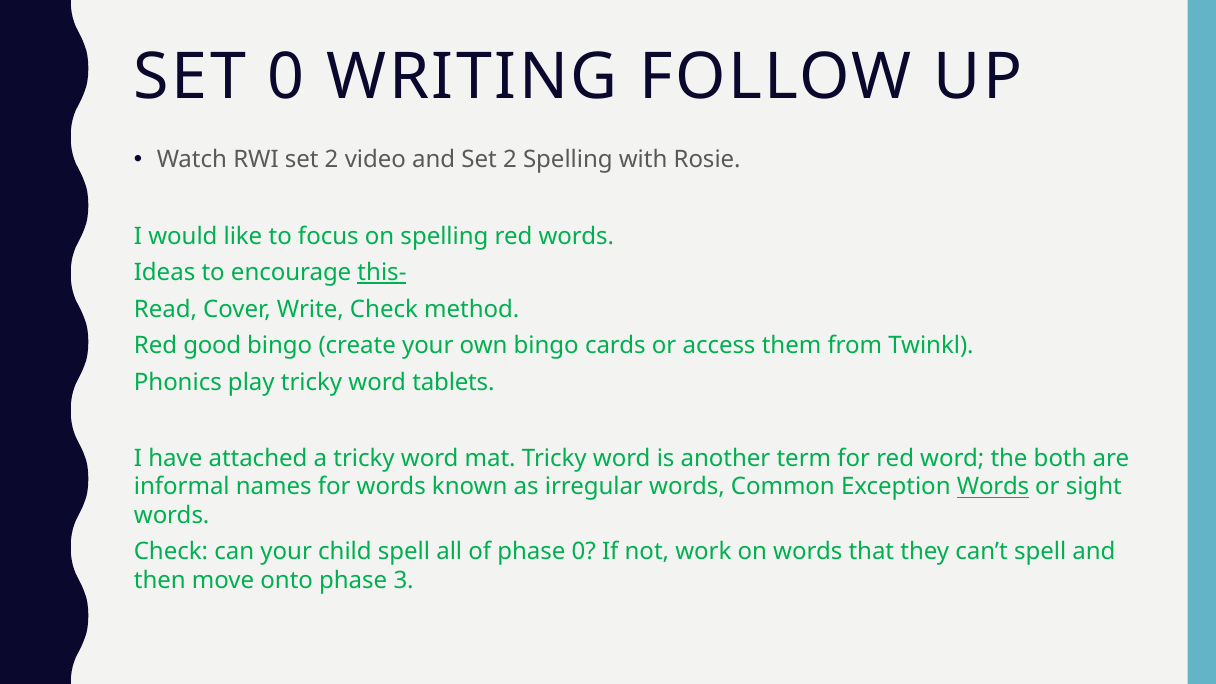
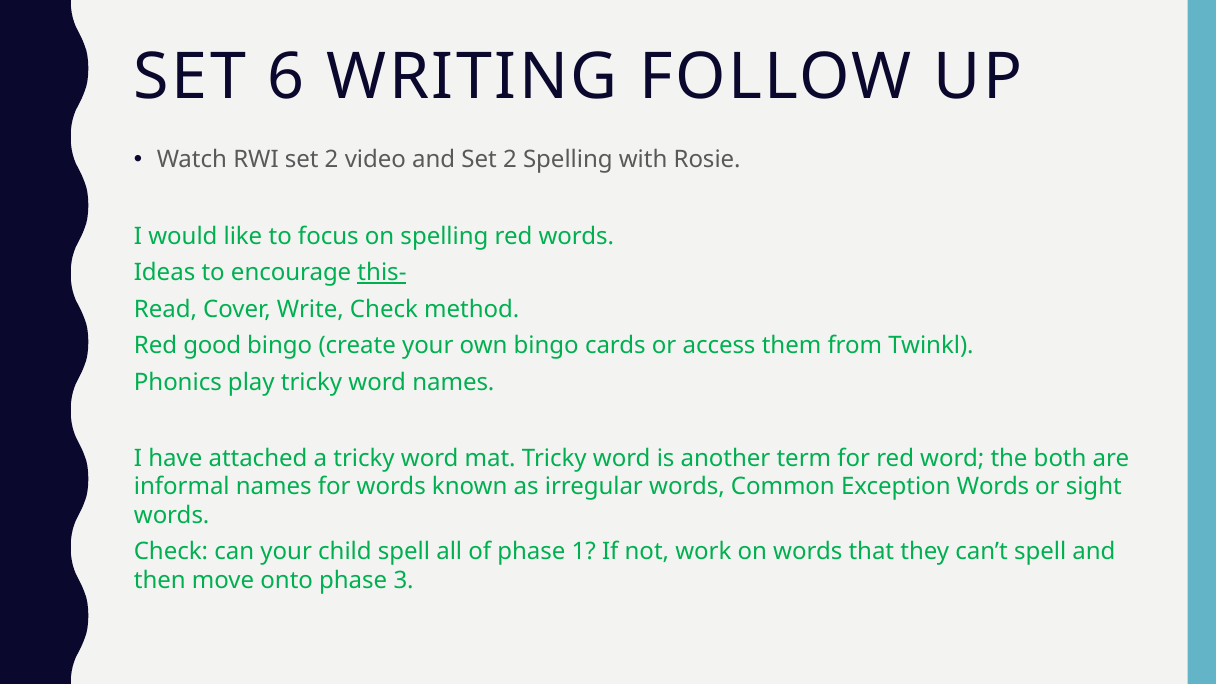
SET 0: 0 -> 6 (286, 77)
word tablets: tablets -> names (453, 382)
Words underline: present -> none (993, 487)
phase 0: 0 -> 1 (584, 552)
